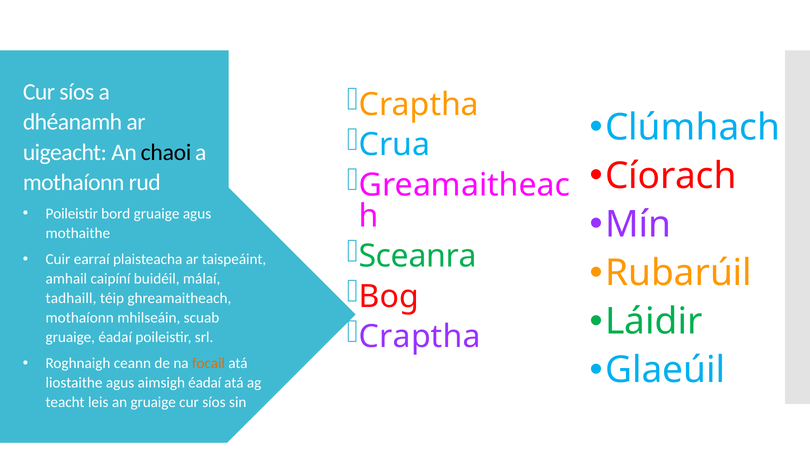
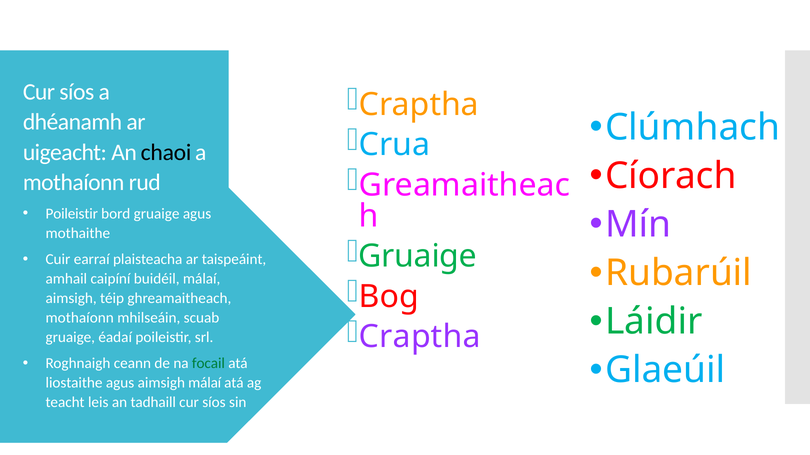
Sceanra: Sceanra -> Gruaige (418, 257)
tadhaill: tadhaill -> aimsigh (71, 299)
focail colour: orange -> green (208, 364)
aimsigh éadaí: éadaí -> málaí (205, 383)
an gruaige: gruaige -> tadhaill (153, 403)
